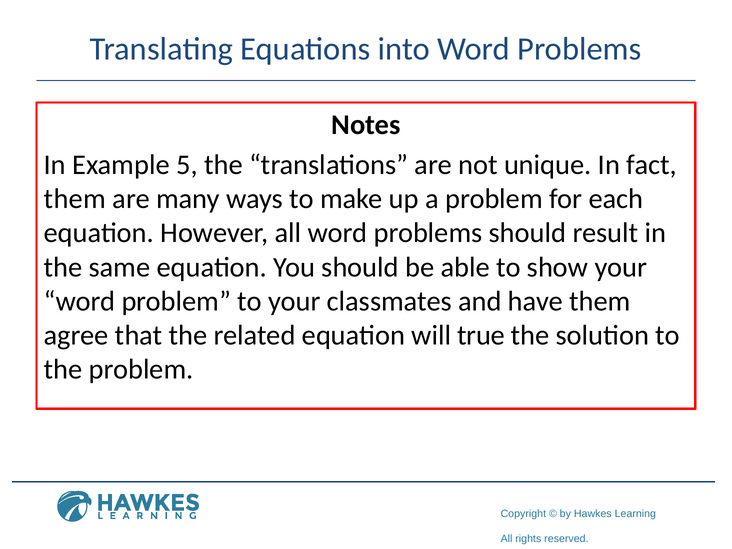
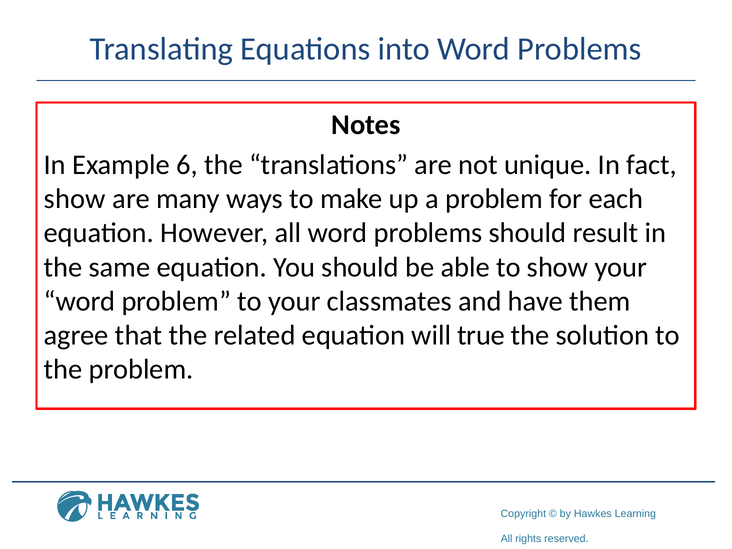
5: 5 -> 6 (187, 165)
them: them -> show (75, 199)
